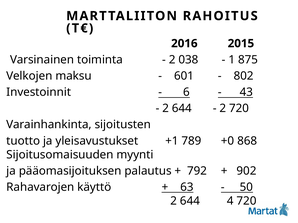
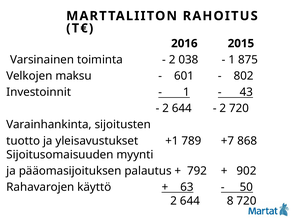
6: 6 -> 1 (186, 92)
+0: +0 -> +7 (228, 141)
4: 4 -> 8 (230, 201)
